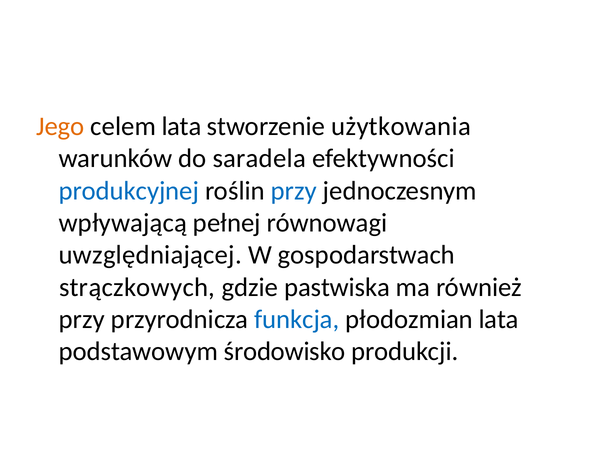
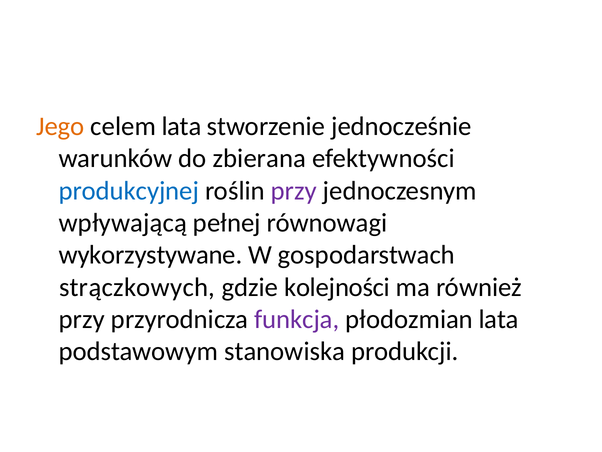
użytkowania: użytkowania -> jednocześnie (401, 126)
saradela: saradela -> zbierana (259, 158)
przy colour: blue -> purple (294, 191)
uwzględniającej: uwzględniającej -> wykorzystywane (150, 255)
pastwiska: pastwiska -> kolejności (337, 287)
funkcja colour: blue -> purple (297, 319)
środowisko: środowisko -> stanowiska (285, 351)
